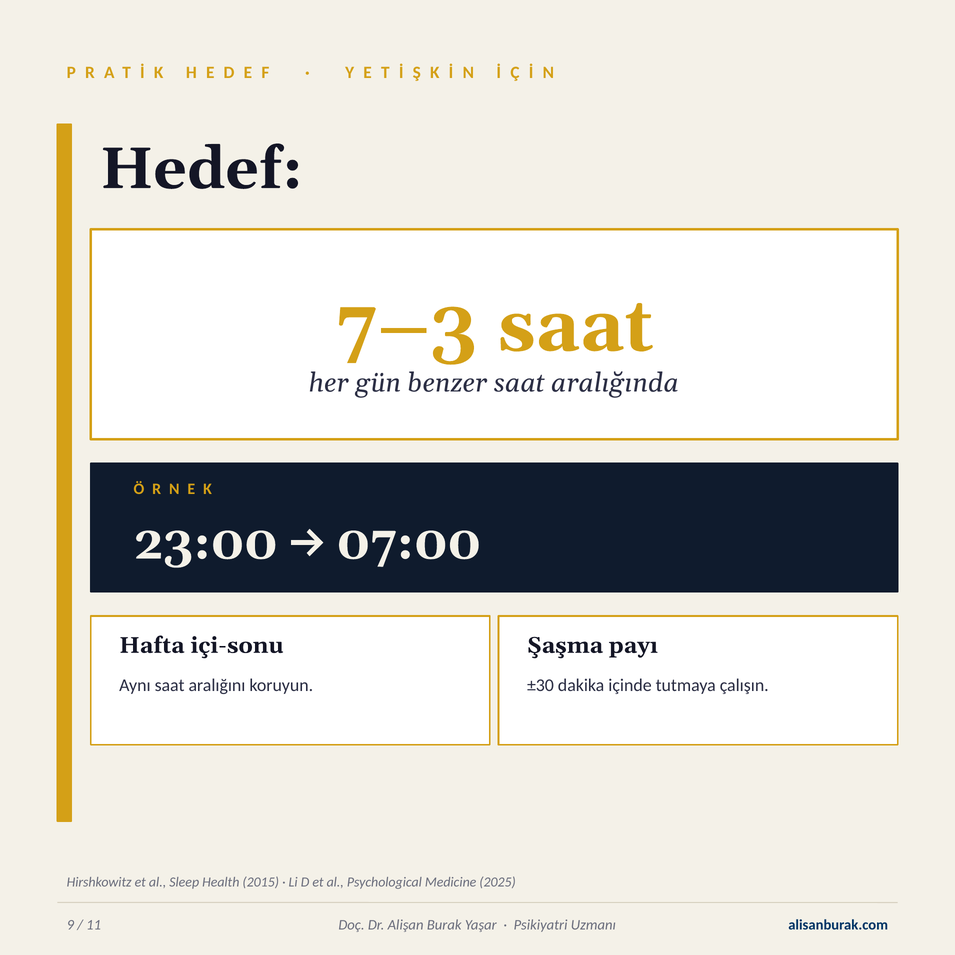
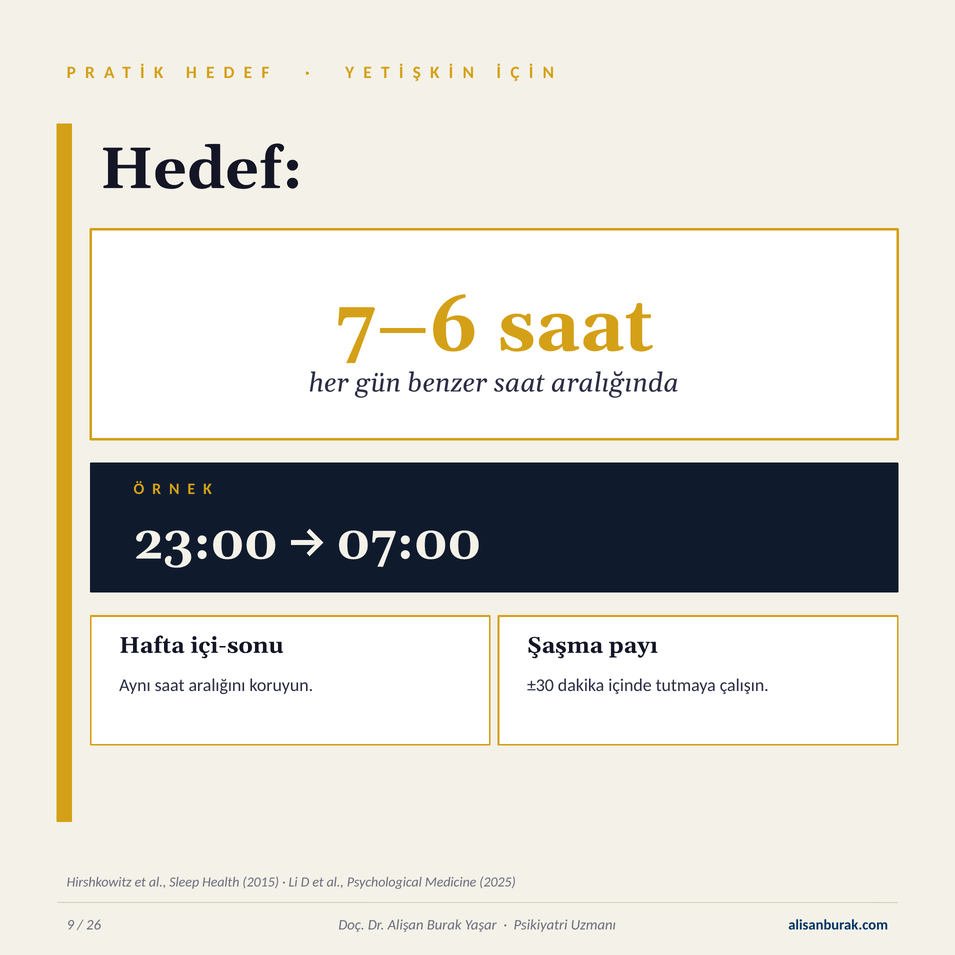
7–3: 7–3 -> 7–6 (406, 326)
11: 11 -> 26 (94, 925)
